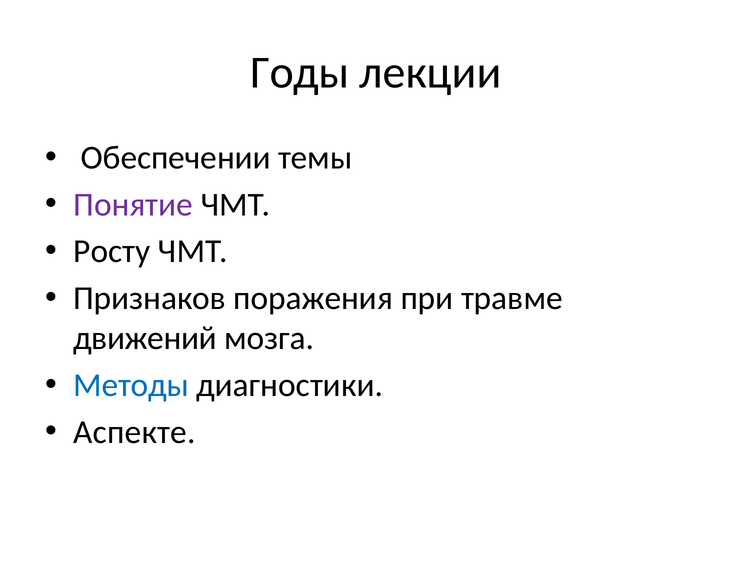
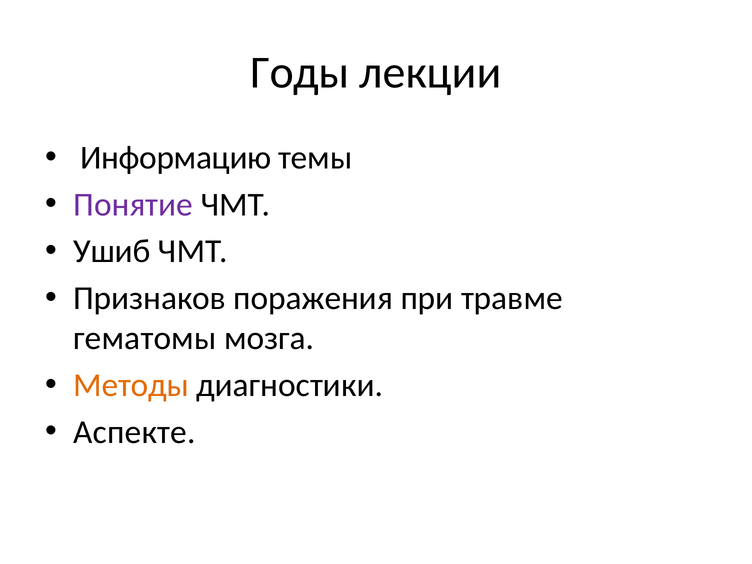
Обеспечении: Обеспечении -> Информацию (176, 158)
Росту: Росту -> Ушиб (112, 251)
движений: движений -> гематомы (145, 338)
Методы colour: blue -> orange (131, 385)
